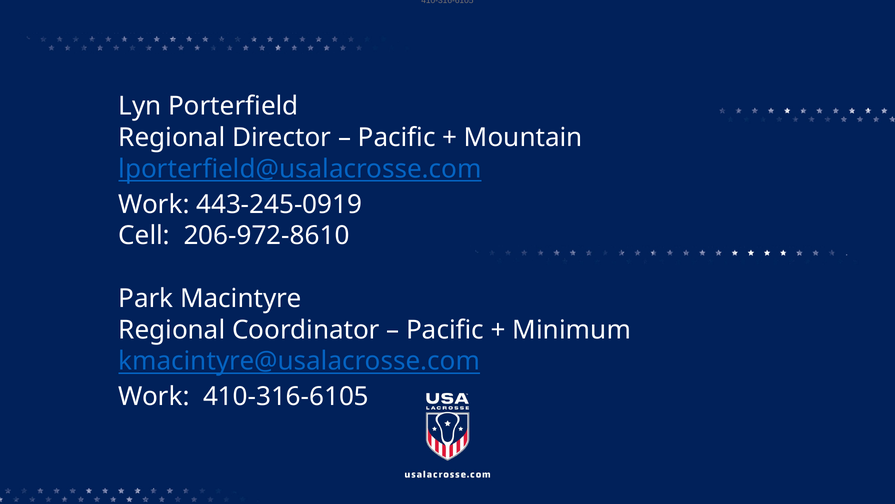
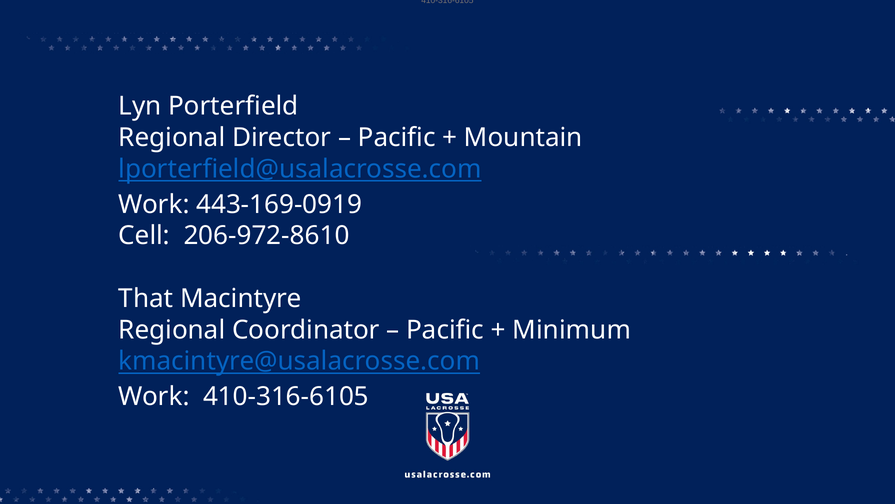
443-245-0919: 443-245-0919 -> 443-169-0919 (279, 204)
Park: Park -> That (146, 298)
